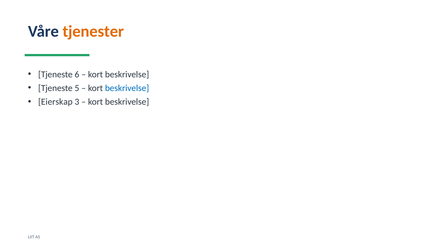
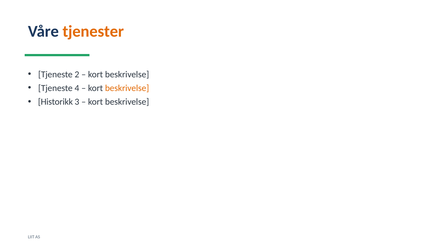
6: 6 -> 2 (77, 74)
5: 5 -> 4 (77, 88)
beskrivelse colour: blue -> orange (127, 88)
Eierskap: Eierskap -> Historikk (55, 102)
